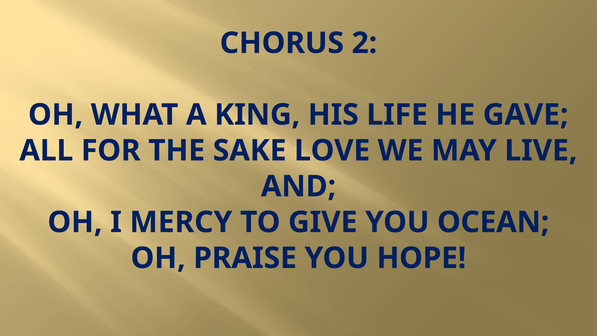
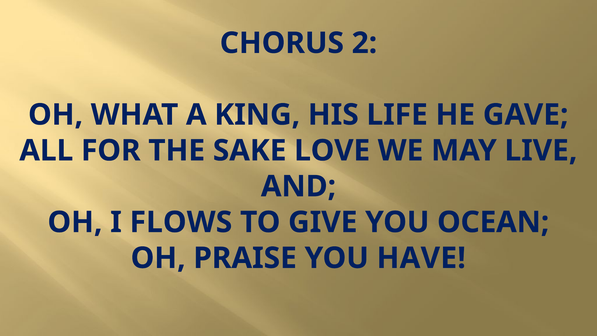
MERCY: MERCY -> FLOWS (181, 222)
HOPE: HOPE -> HAVE (421, 258)
